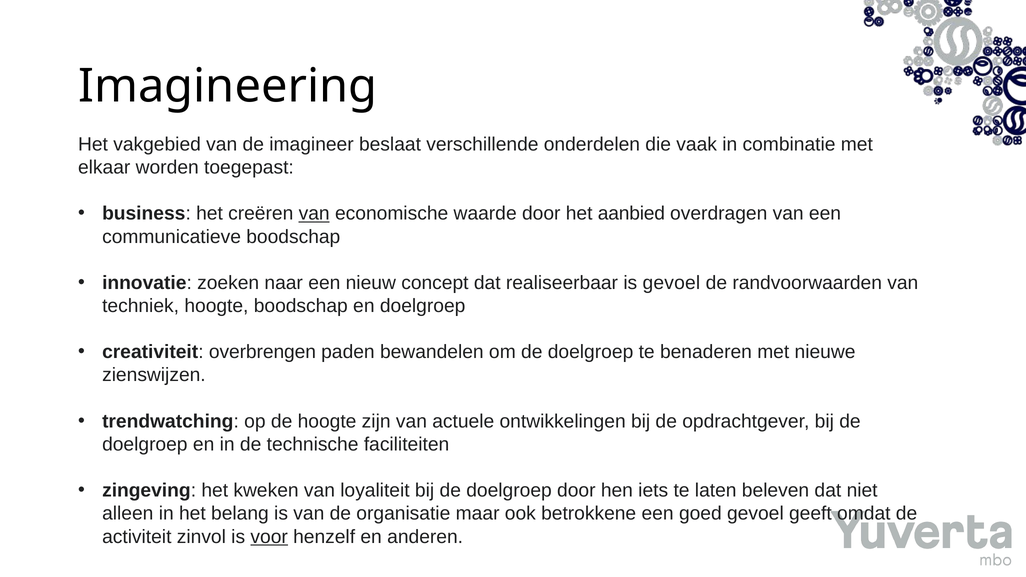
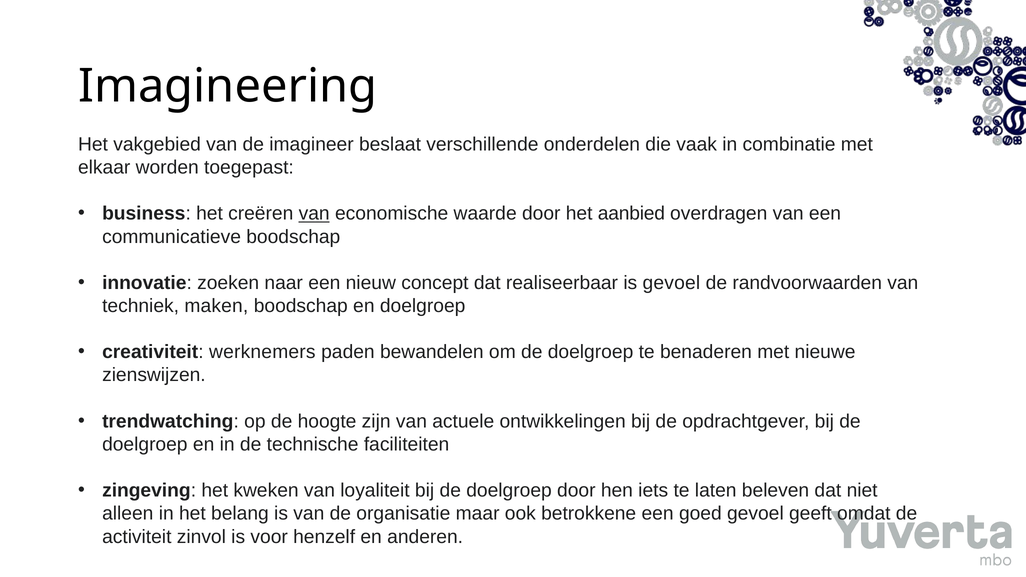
techniek hoogte: hoogte -> maken (216, 306)
overbrengen: overbrengen -> werknemers (262, 352)
voor underline: present -> none (269, 537)
